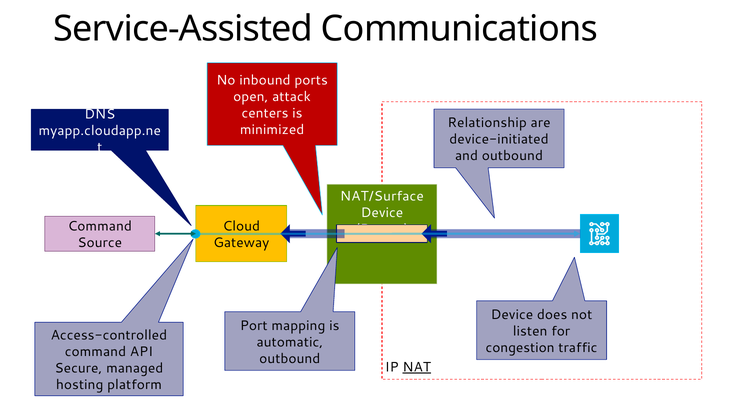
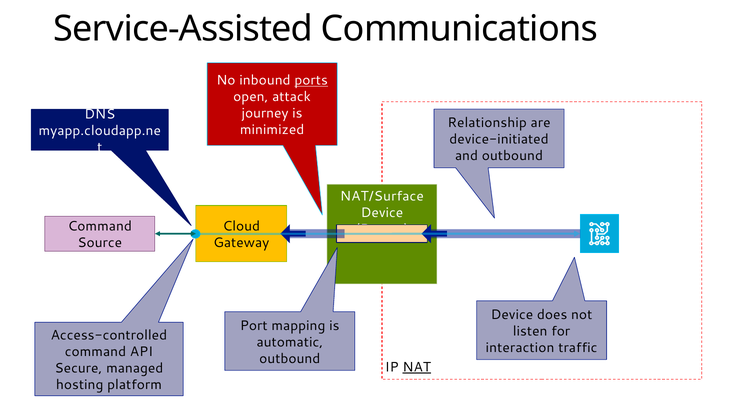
ports underline: none -> present (311, 80)
centers: centers -> journey (265, 113)
congestion: congestion -> interaction (520, 348)
